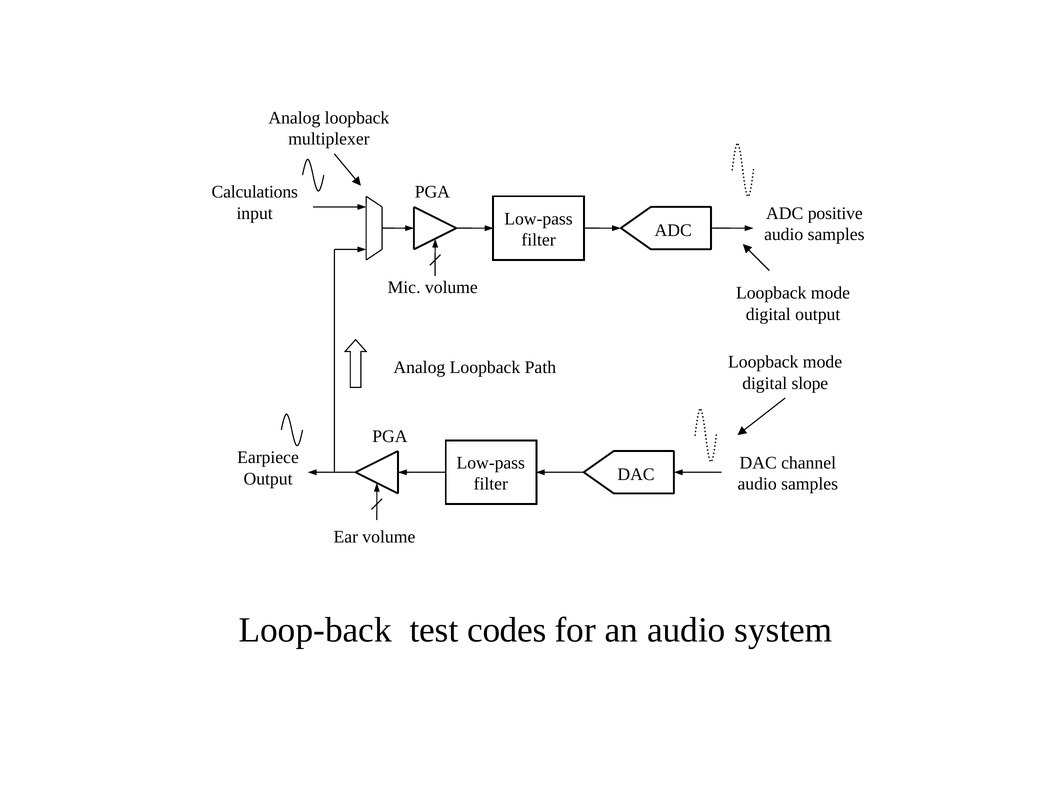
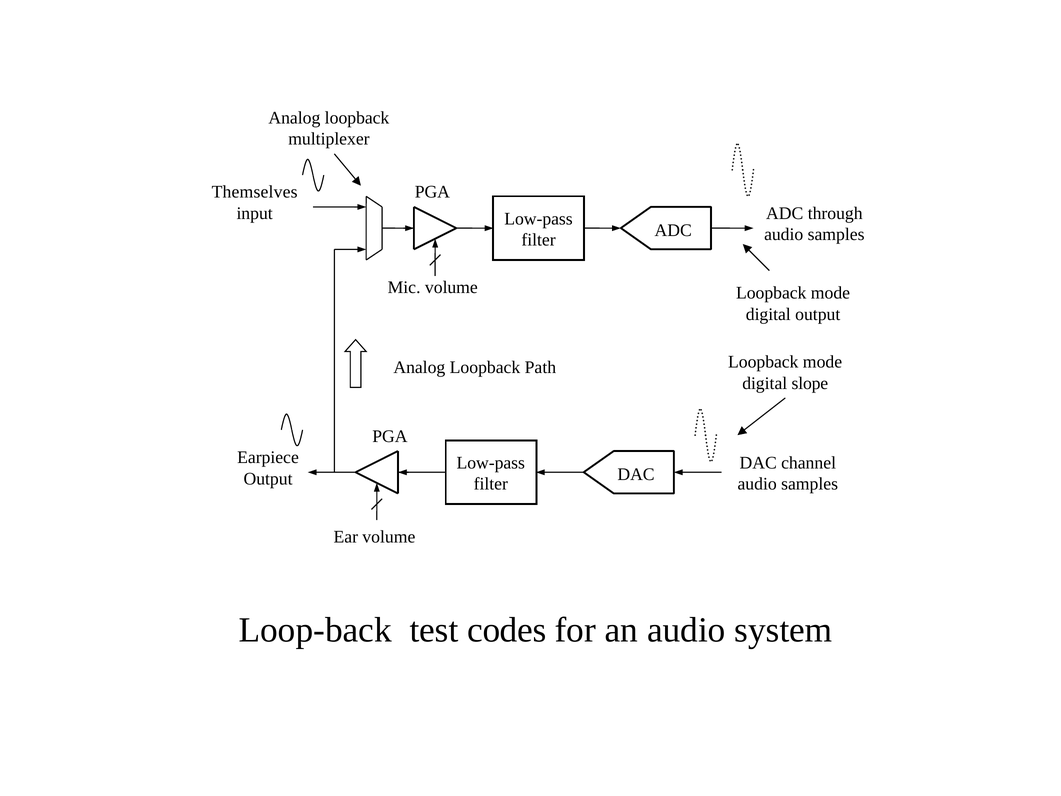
Calculations: Calculations -> Themselves (255, 192)
positive: positive -> through (835, 213)
